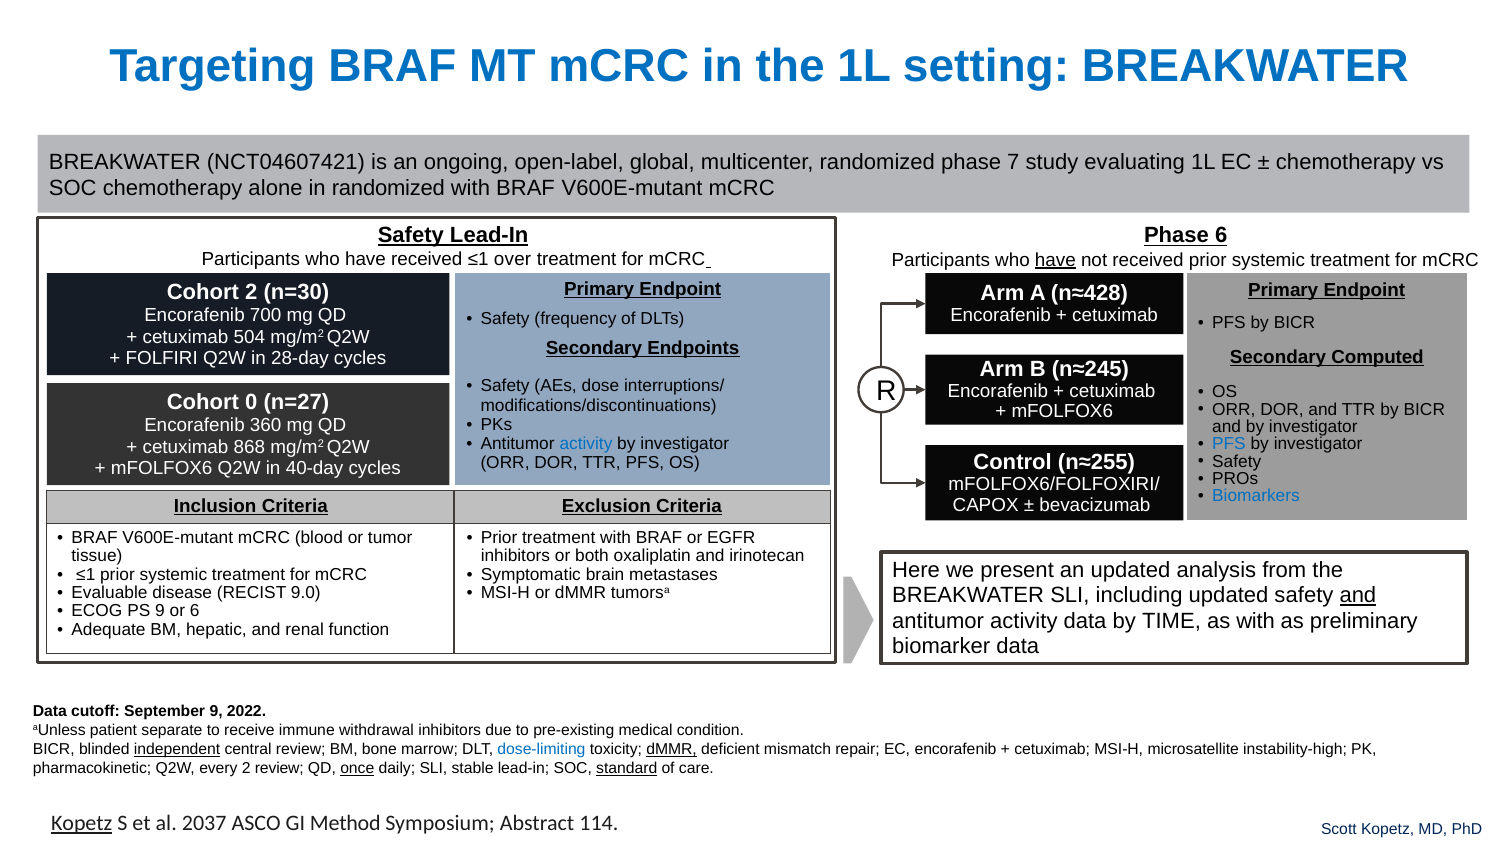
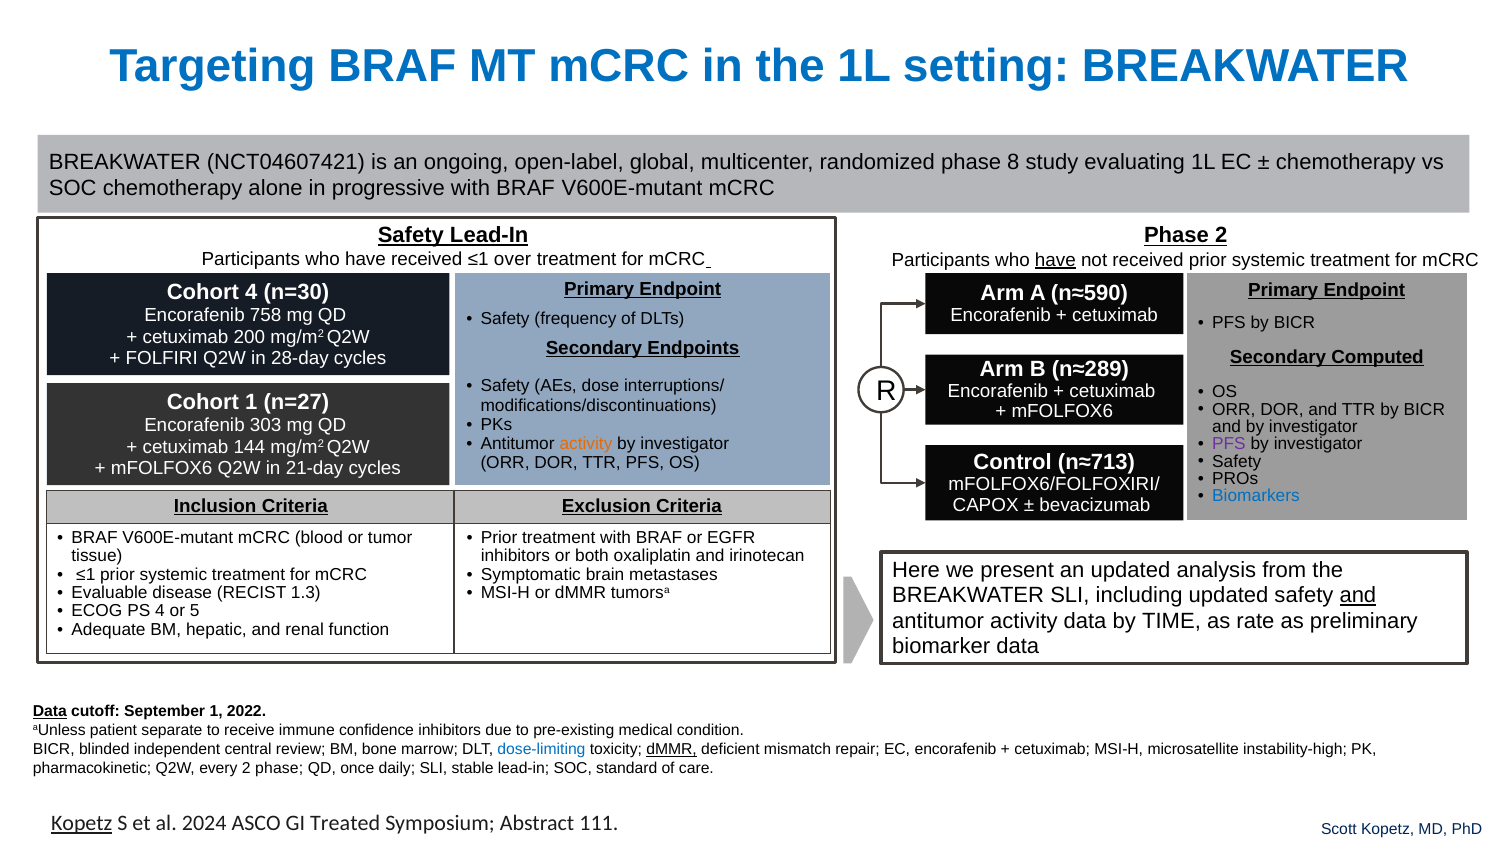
7: 7 -> 8 (1013, 162)
in randomized: randomized -> progressive (388, 188)
Phase 6: 6 -> 2 (1221, 235)
Cohort 2: 2 -> 4 (251, 292)
n≈428: n≈428 -> n≈590 (1090, 293)
700: 700 -> 758 (266, 315)
504: 504 -> 200 (249, 337)
n≈245: n≈245 -> n≈289 (1090, 369)
Cohort 0: 0 -> 1 (251, 402)
360: 360 -> 303 (266, 425)
activity colour: blue -> orange (586, 444)
PFS colour: blue -> purple (1229, 444)
868: 868 -> 144 (249, 447)
n≈255: n≈255 -> n≈713 (1096, 462)
40-day: 40-day -> 21-day (315, 468)
9.0: 9.0 -> 1.3 (306, 592)
PS 9: 9 -> 4 (160, 611)
or 6: 6 -> 5 (195, 611)
as with: with -> rate (1255, 620)
Data underline: none -> present (50, 711)
September 9: 9 -> 1 (216, 711)
withdrawal: withdrawal -> confidence (377, 730)
independent underline: present -> none (177, 749)
2 review: review -> phase (279, 768)
once underline: present -> none (357, 768)
standard underline: present -> none (627, 768)
2037: 2037 -> 2024 (204, 823)
Method: Method -> Treated (345, 823)
114: 114 -> 111 (599, 823)
